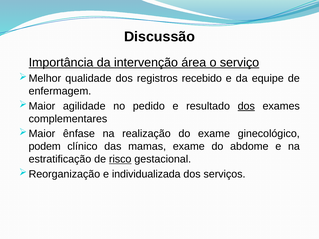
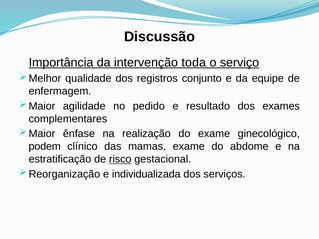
área: área -> toda (194, 63)
recebido: recebido -> conjunto (202, 79)
dos underline: present -> none (246, 106)
